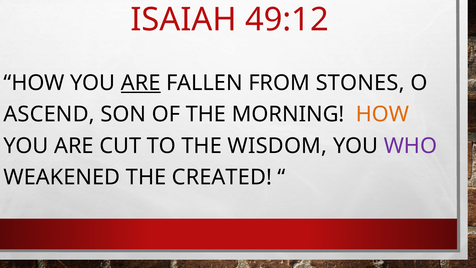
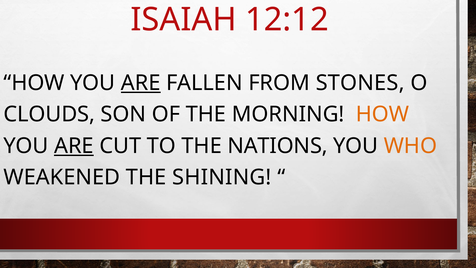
49:12: 49:12 -> 12:12 (287, 20)
ASCEND: ASCEND -> CLOUDS (49, 114)
ARE underline: none -> present (74, 146)
WISDOM: WISDOM -> NATIONS (278, 146)
WHO colour: purple -> orange (410, 146)
CREATED: CREATED -> SHINING (222, 177)
